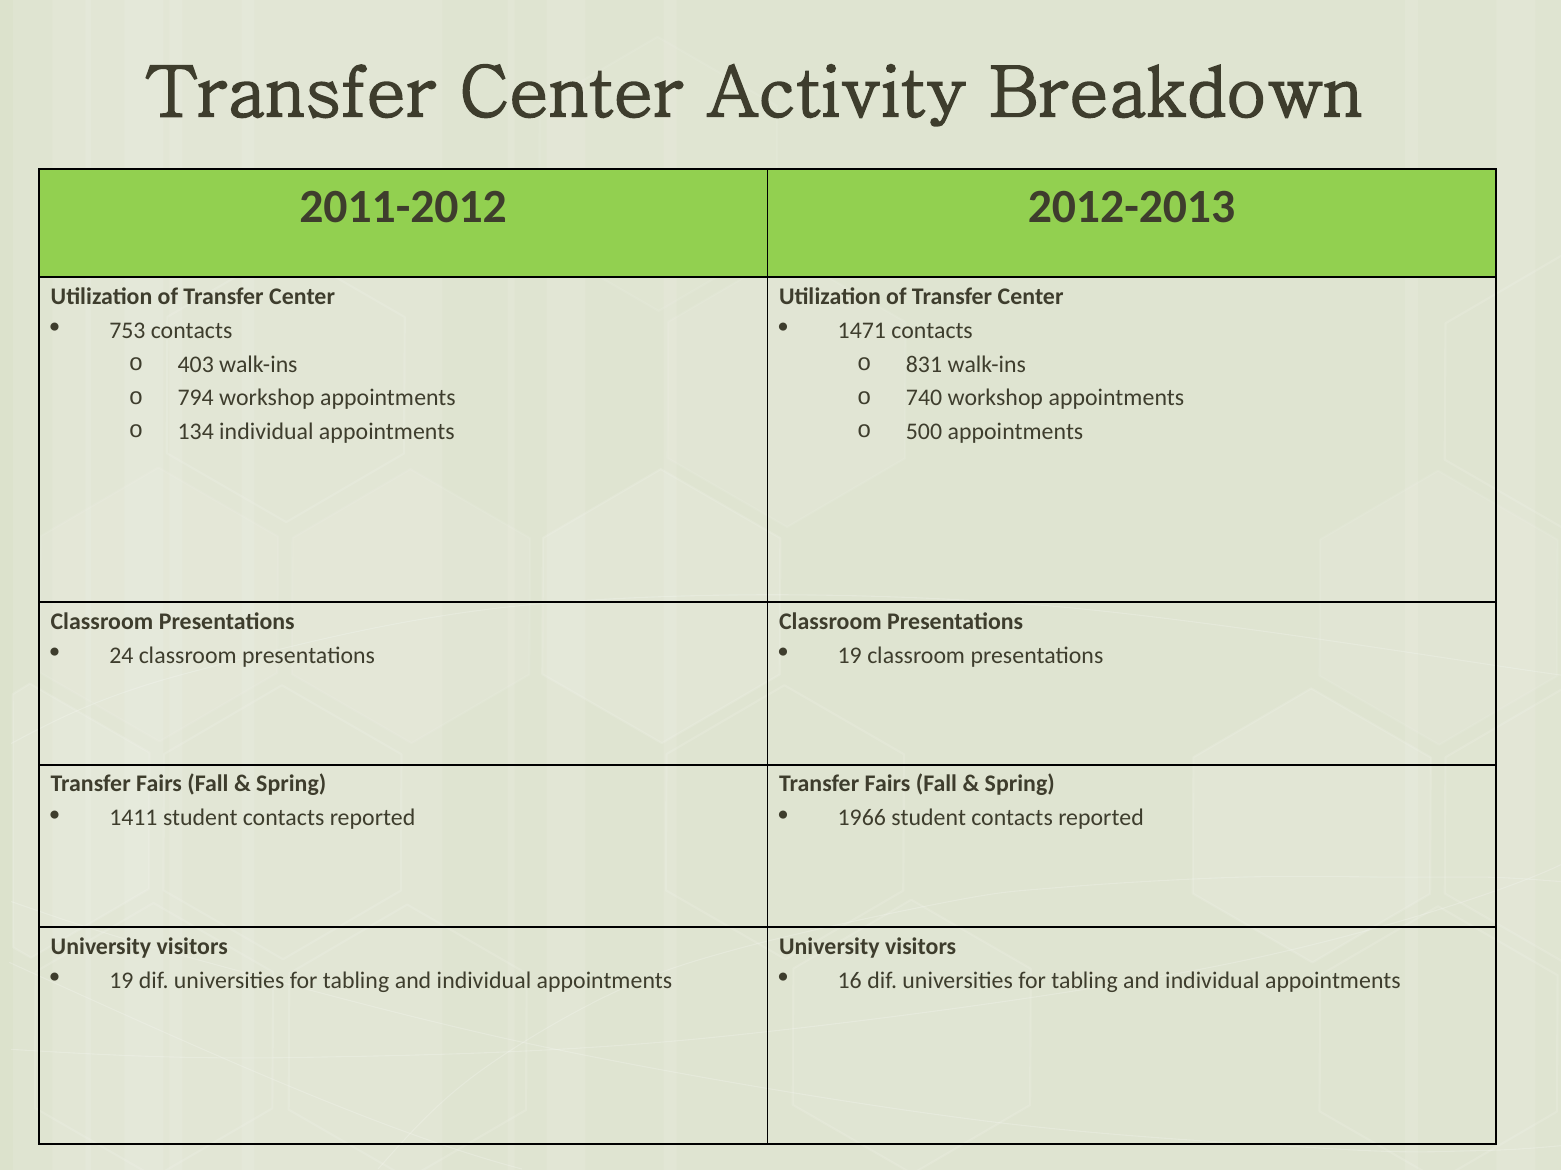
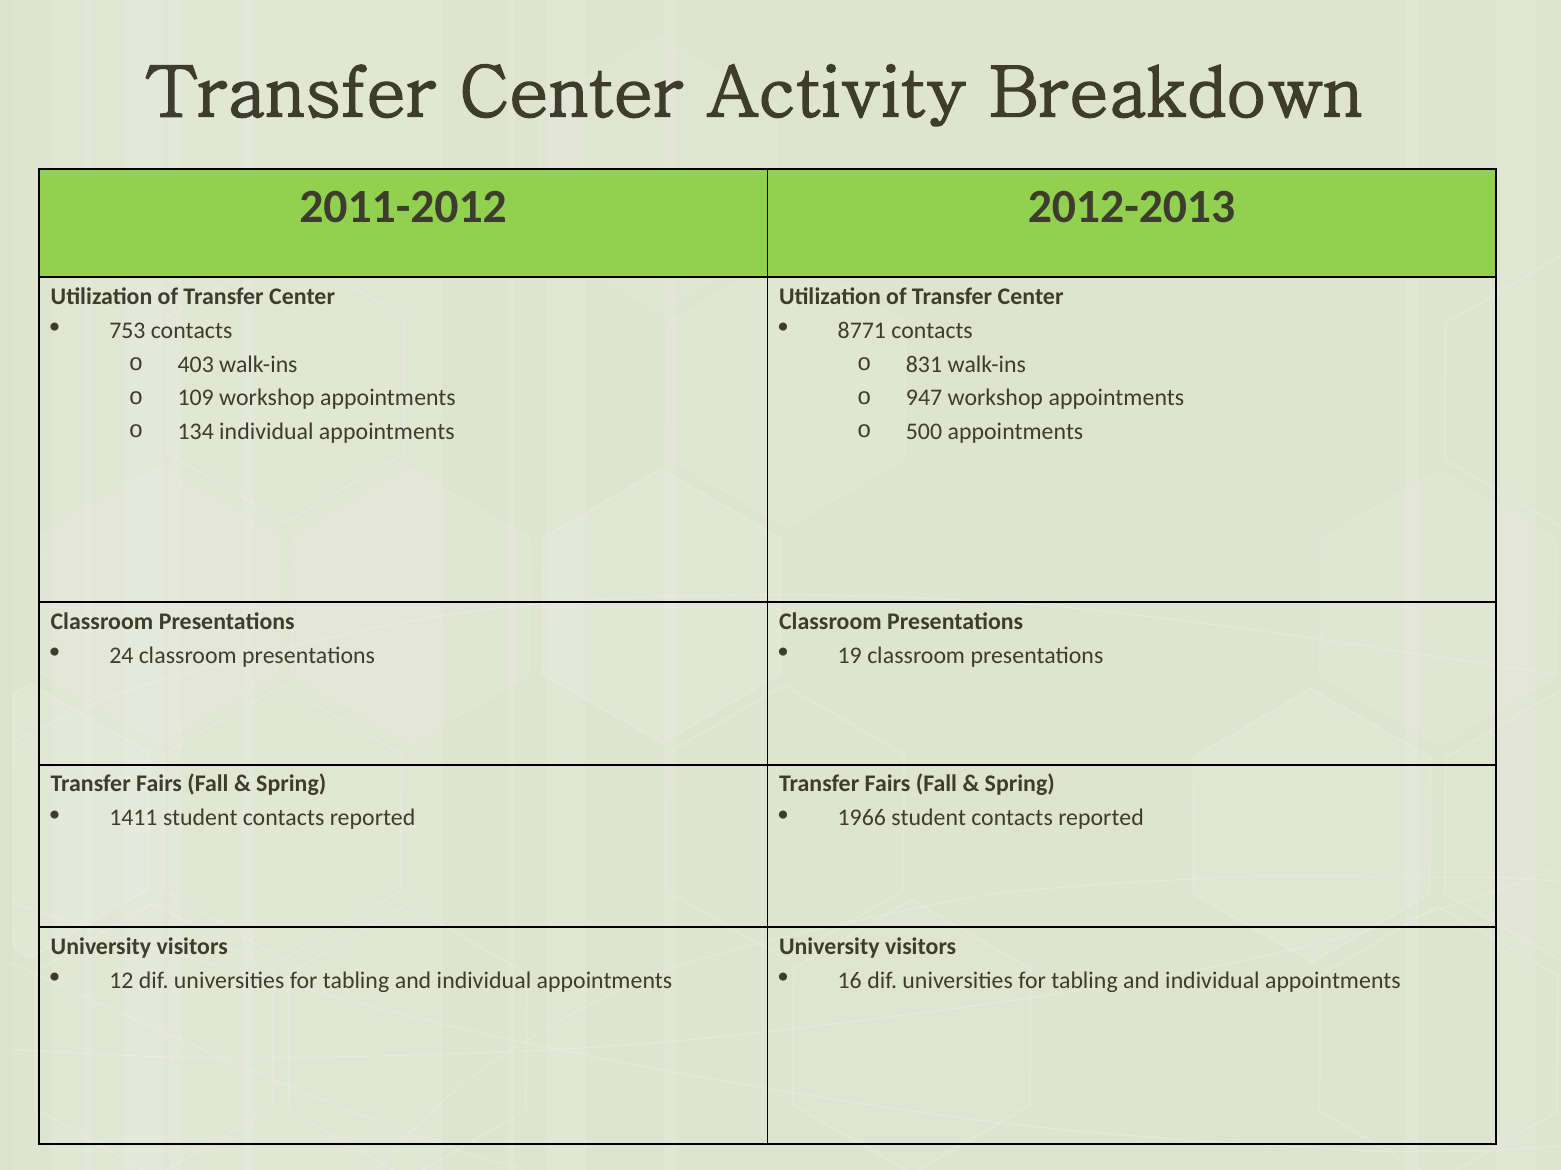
1471: 1471 -> 8771 (862, 331)
794: 794 -> 109 (196, 398)
740: 740 -> 947 (924, 398)
19: 19 -> 12 (121, 981)
